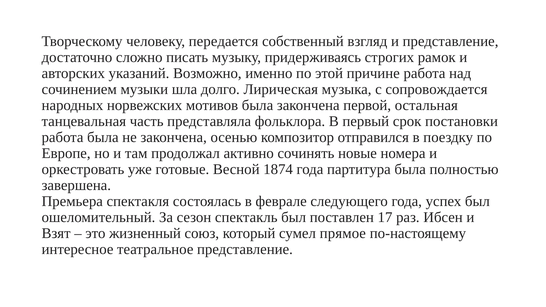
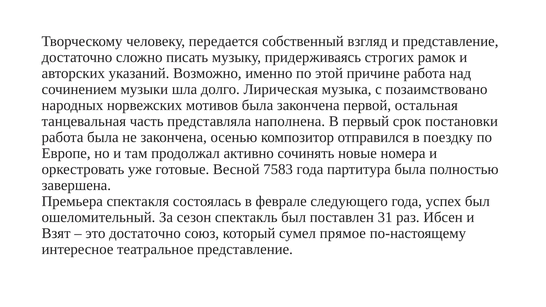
сопровождается: сопровождается -> позаимствовано (436, 89)
фольклора: фольклора -> наполнена (290, 121)
1874: 1874 -> 7583 (278, 169)
17: 17 -> 31 (385, 217)
это жизненный: жизненный -> достаточно (145, 233)
